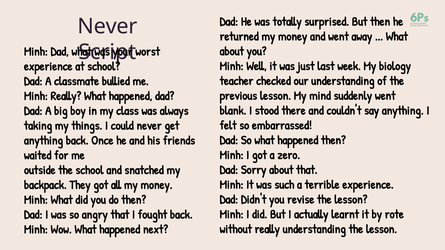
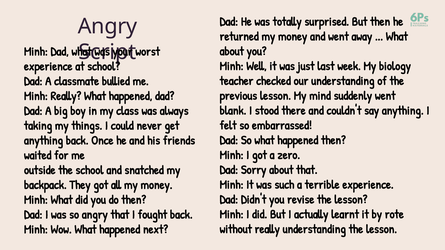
Never: Never -> Angry (107, 26)
